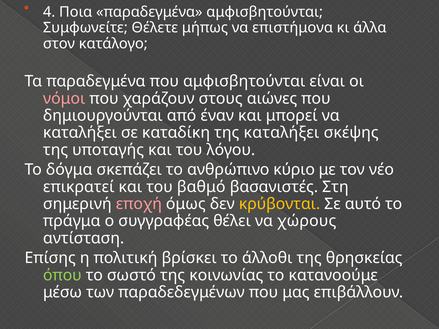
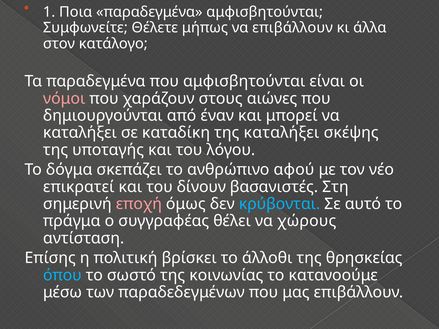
4: 4 -> 1 (49, 12)
να επιστήμονα: επιστήμονα -> επιβάλλουν (292, 28)
κύριο: κύριο -> αφού (294, 170)
βαθμό: βαθμό -> δίνουν (201, 187)
κρύβονται colour: yellow -> light blue (280, 204)
όπου colour: light green -> light blue (62, 275)
